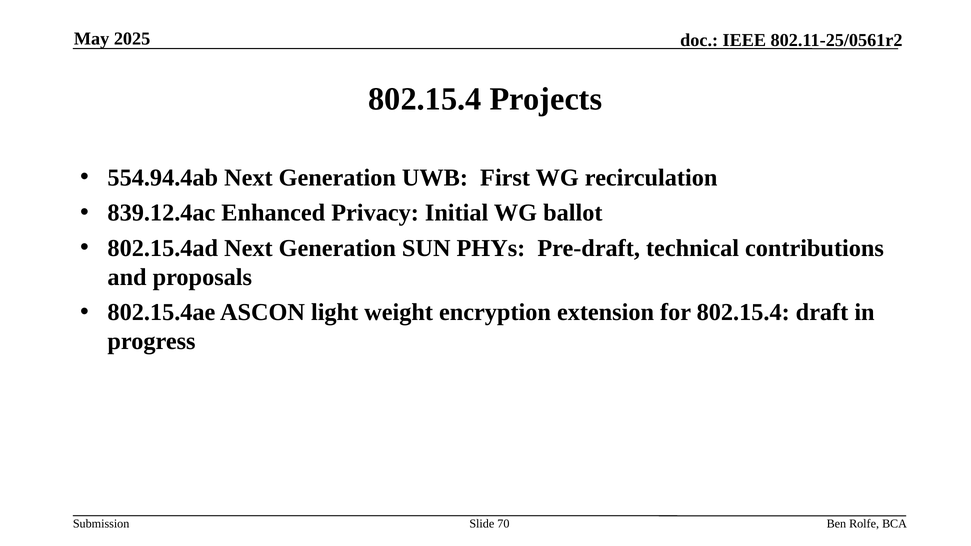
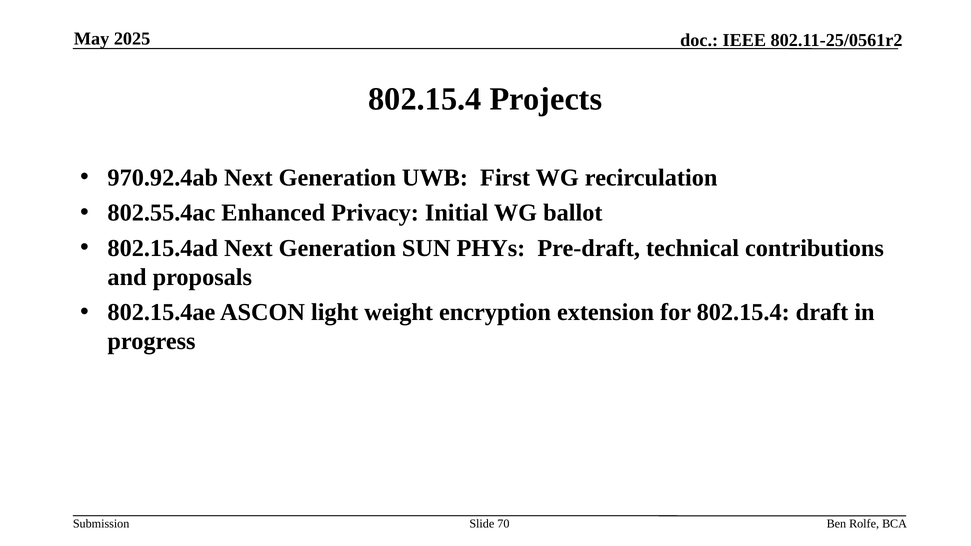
554.94.4ab: 554.94.4ab -> 970.92.4ab (163, 178)
839.12.4ac: 839.12.4ac -> 802.55.4ac (161, 213)
